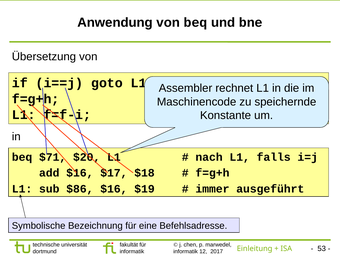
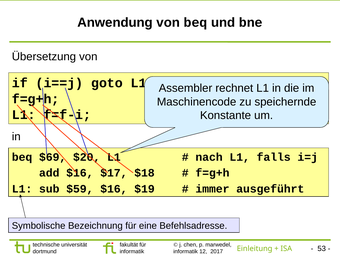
$71: $71 -> $69 (53, 157)
$86: $86 -> $59 (80, 189)
